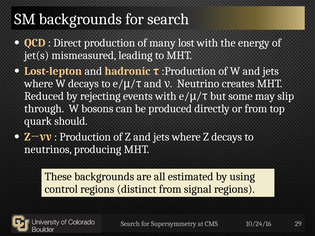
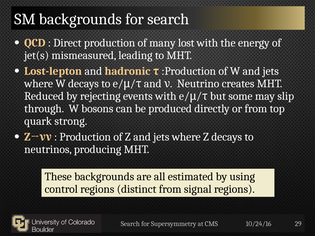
should: should -> strong (71, 121)
